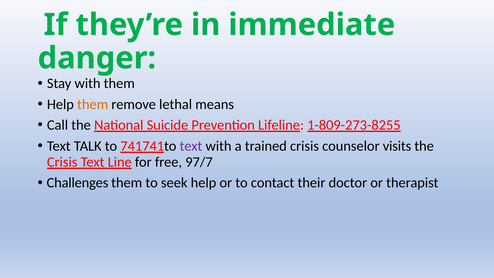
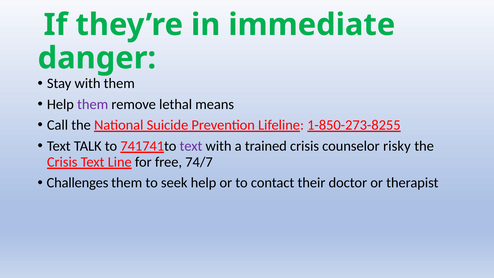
them colour: orange -> purple (93, 104)
1-809-273-8255: 1-809-273-8255 -> 1-850-273-8255 (354, 125)
visits: visits -> risky (397, 146)
97/7: 97/7 -> 74/7 (199, 162)
